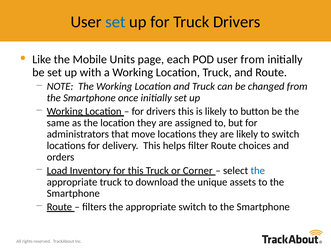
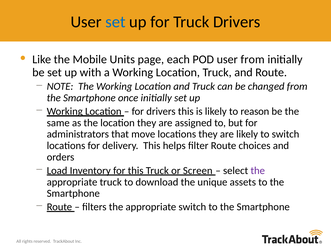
button: button -> reason (255, 111)
Corner: Corner -> Screen (198, 170)
the colour: blue -> purple (258, 170)
